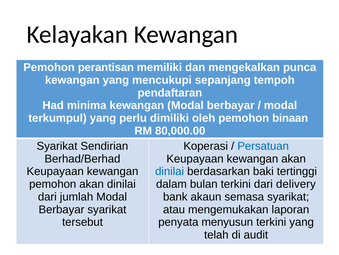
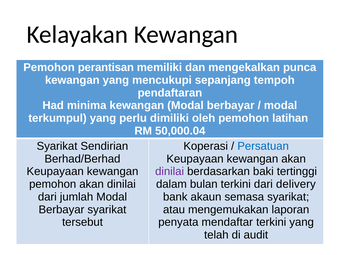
binaan: binaan -> latihan (290, 118)
80,000.00: 80,000.00 -> 50,000.04 (180, 130)
dinilai colour: blue -> purple (170, 171)
menyusun: menyusun -> mendaftar (227, 222)
